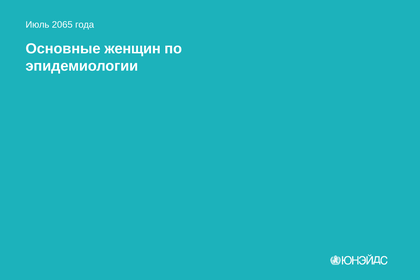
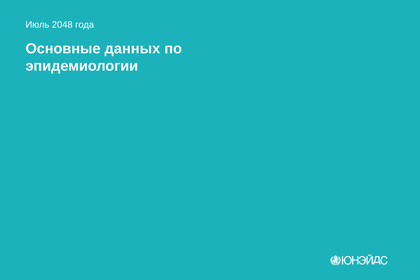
2065: 2065 -> 2048 (62, 25)
женщин: женщин -> данных (132, 49)
